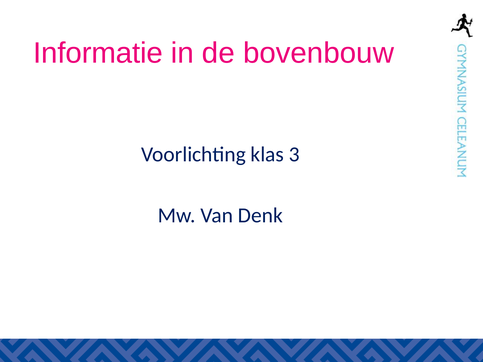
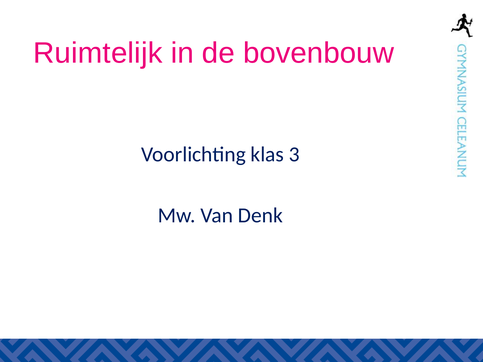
Informatie: Informatie -> Ruimtelijk (98, 53)
